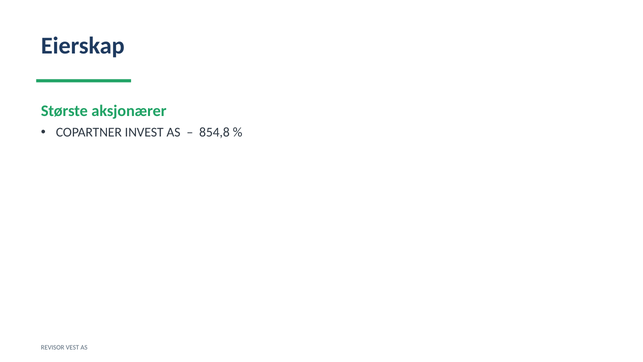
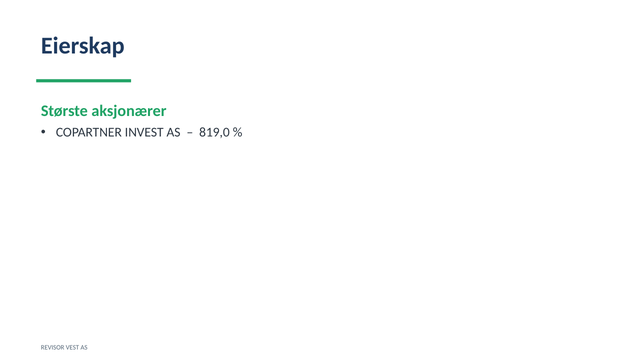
854,8: 854,8 -> 819,0 (214, 132)
